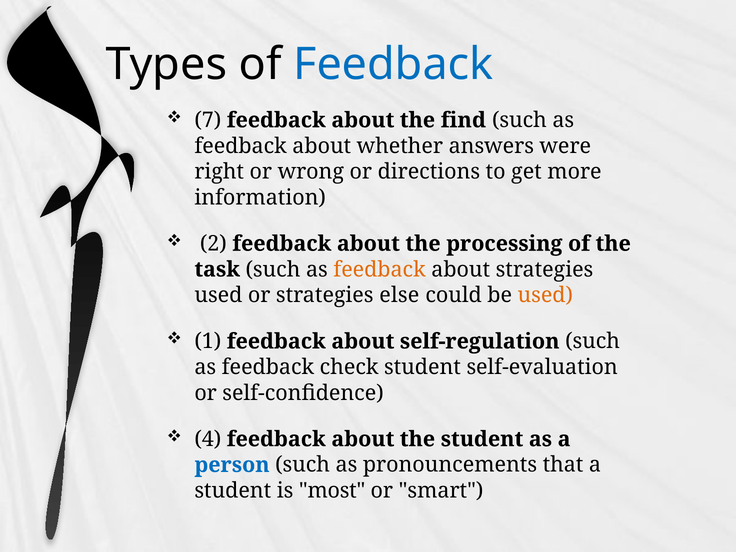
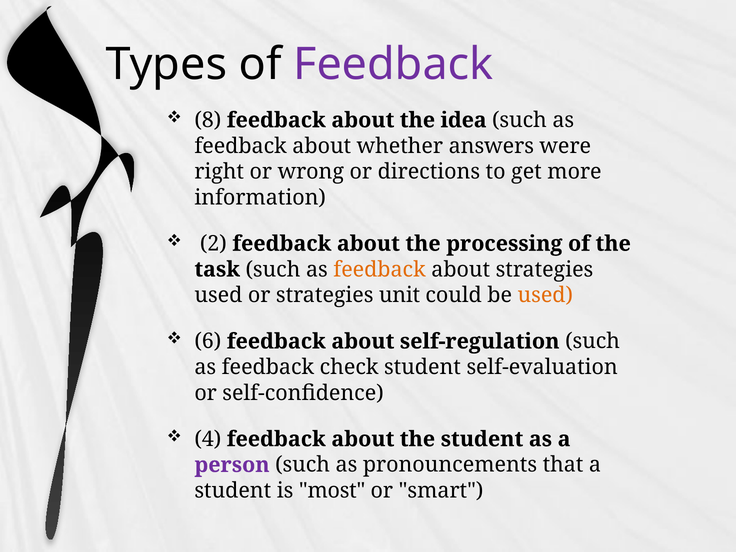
Feedback colour: blue -> purple (393, 64)
7: 7 -> 8 (208, 120)
find: find -> idea (464, 120)
else: else -> unit (400, 295)
1: 1 -> 6 (208, 341)
person colour: blue -> purple (232, 465)
